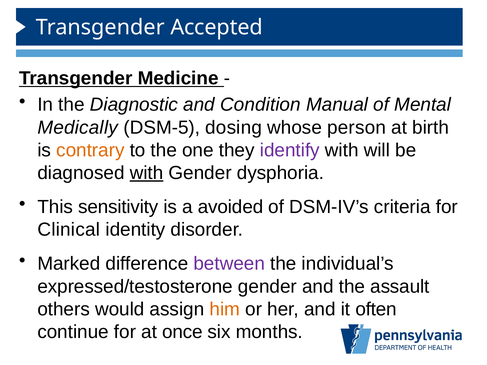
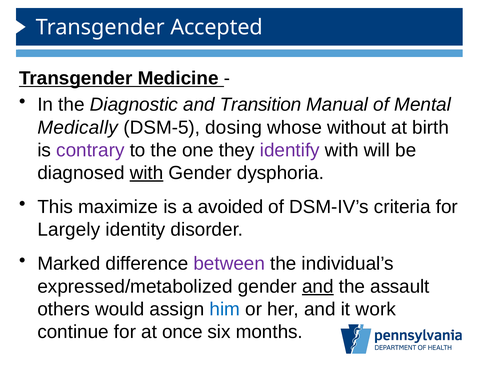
Condition: Condition -> Transition (261, 105)
person: person -> without (357, 128)
contrary colour: orange -> purple (90, 150)
sensitivity: sensitivity -> maximize (118, 207)
Clinical: Clinical -> Largely (69, 230)
expressed/testosterone: expressed/testosterone -> expressed/metabolized (135, 287)
and underline: none -> present (318, 287)
him colour: orange -> blue (225, 309)
often: often -> work (376, 309)
